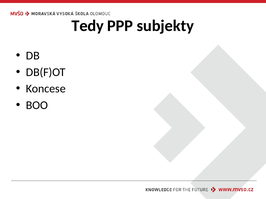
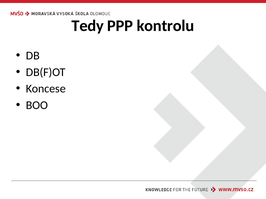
subjekty: subjekty -> kontrolu (165, 26)
